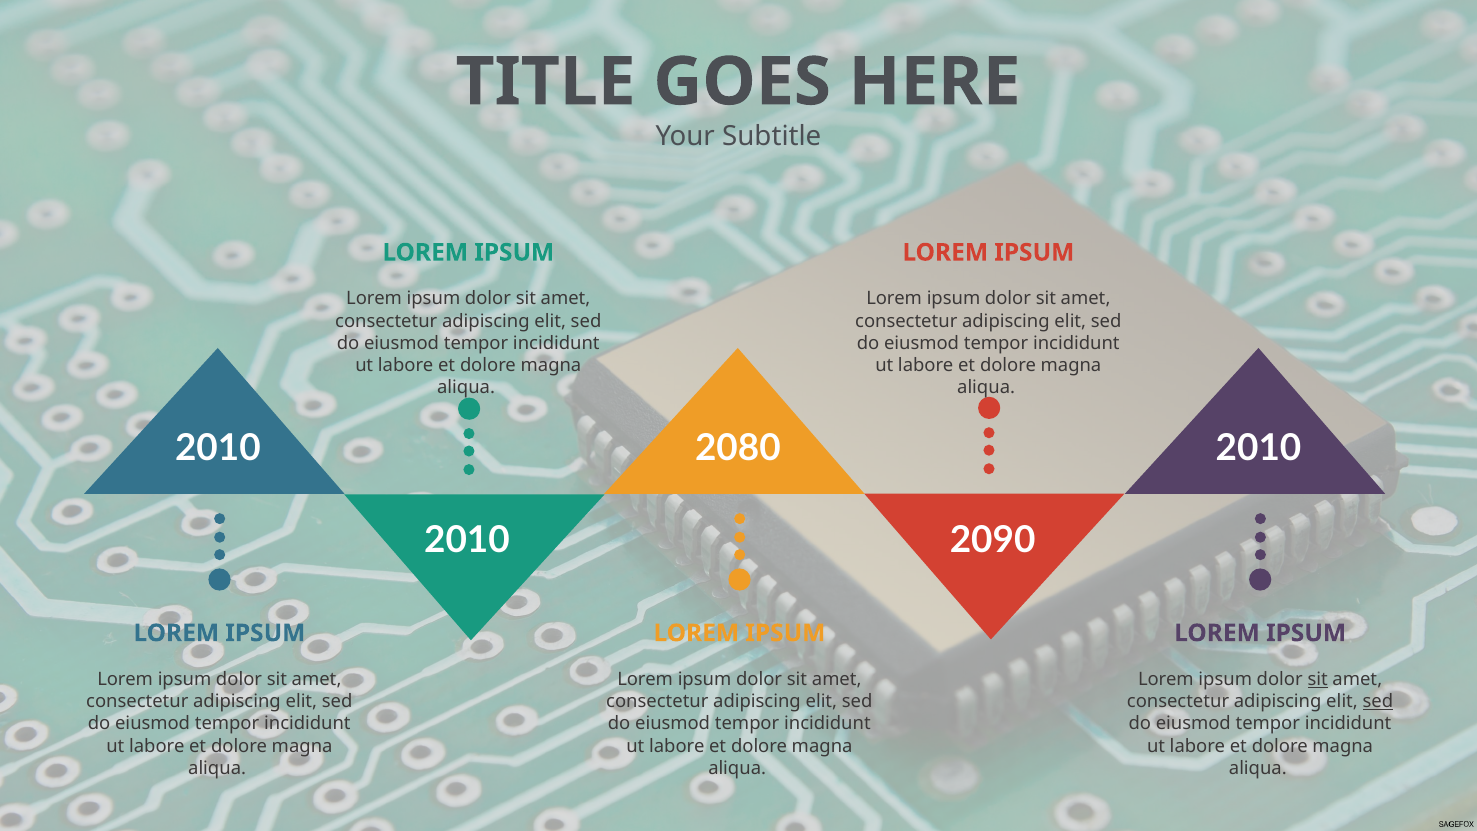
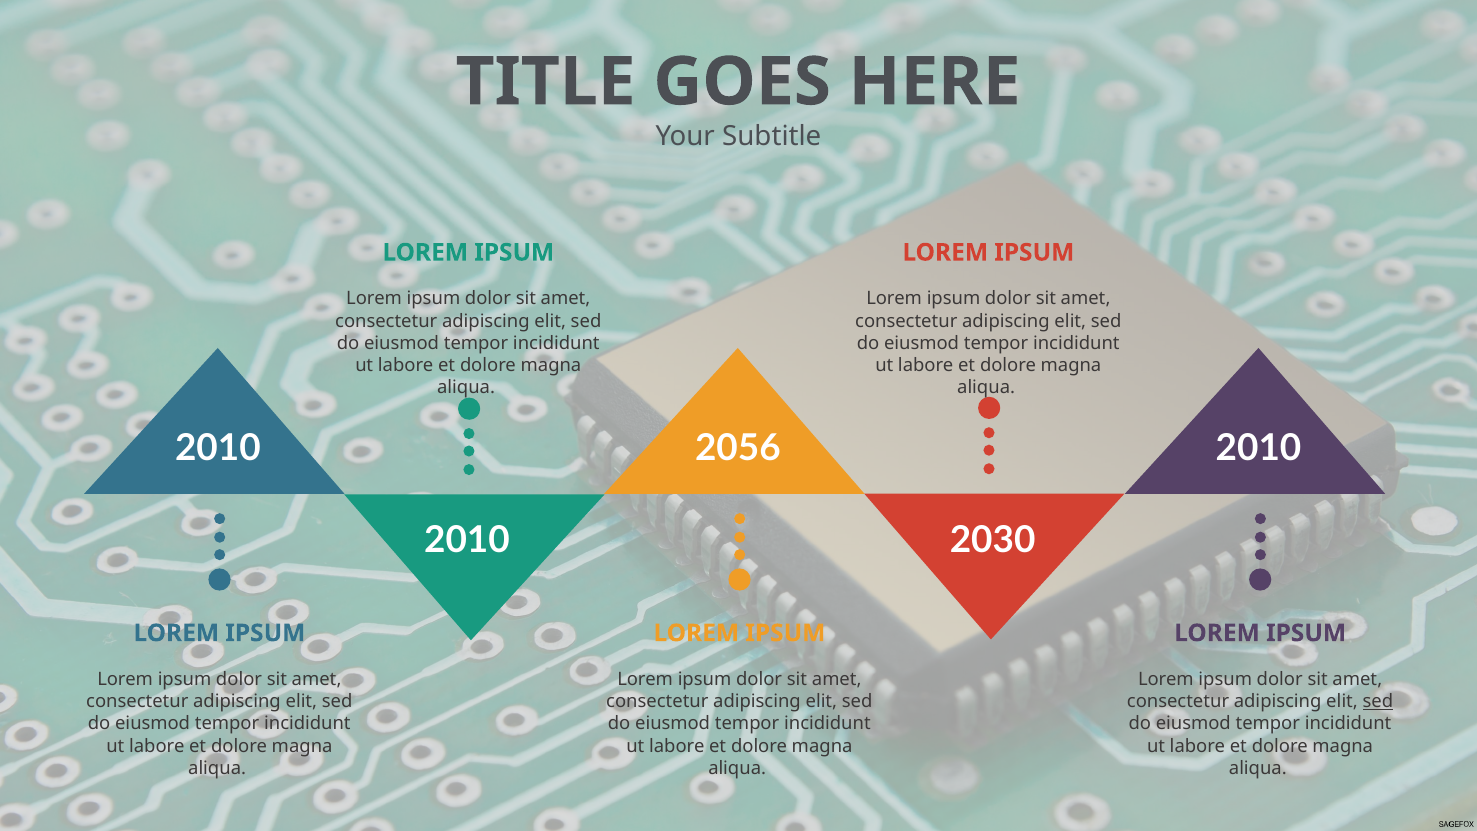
2080: 2080 -> 2056 (738, 448)
2090: 2090 -> 2030 (993, 541)
sit underline: present -> none (1318, 679)
